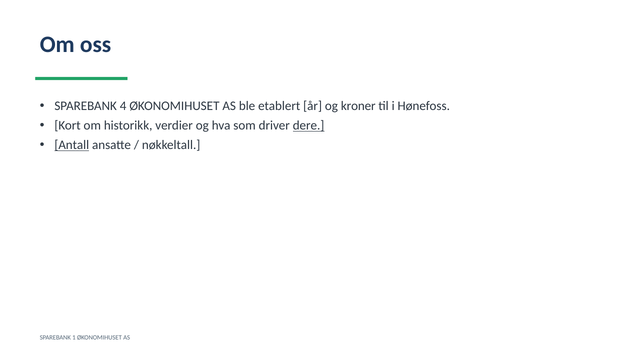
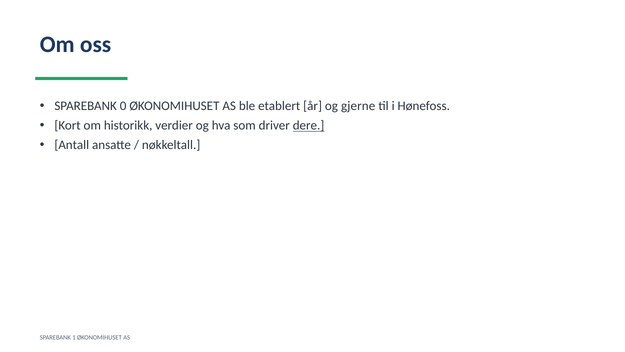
4: 4 -> 0 (123, 106)
kroner: kroner -> gjerne (358, 106)
Antall underline: present -> none (72, 145)
